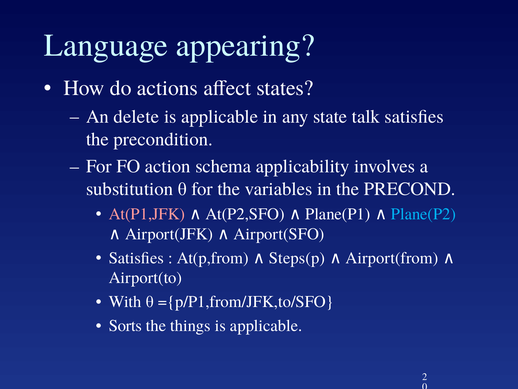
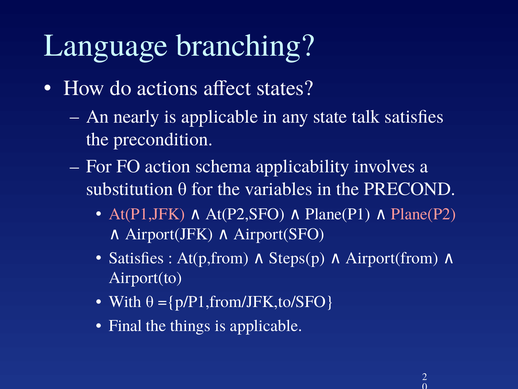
appearing: appearing -> branching (245, 45)
delete: delete -> nearly (137, 117)
Plane(P2 colour: light blue -> pink (423, 214)
Sorts: Sorts -> Final (125, 325)
